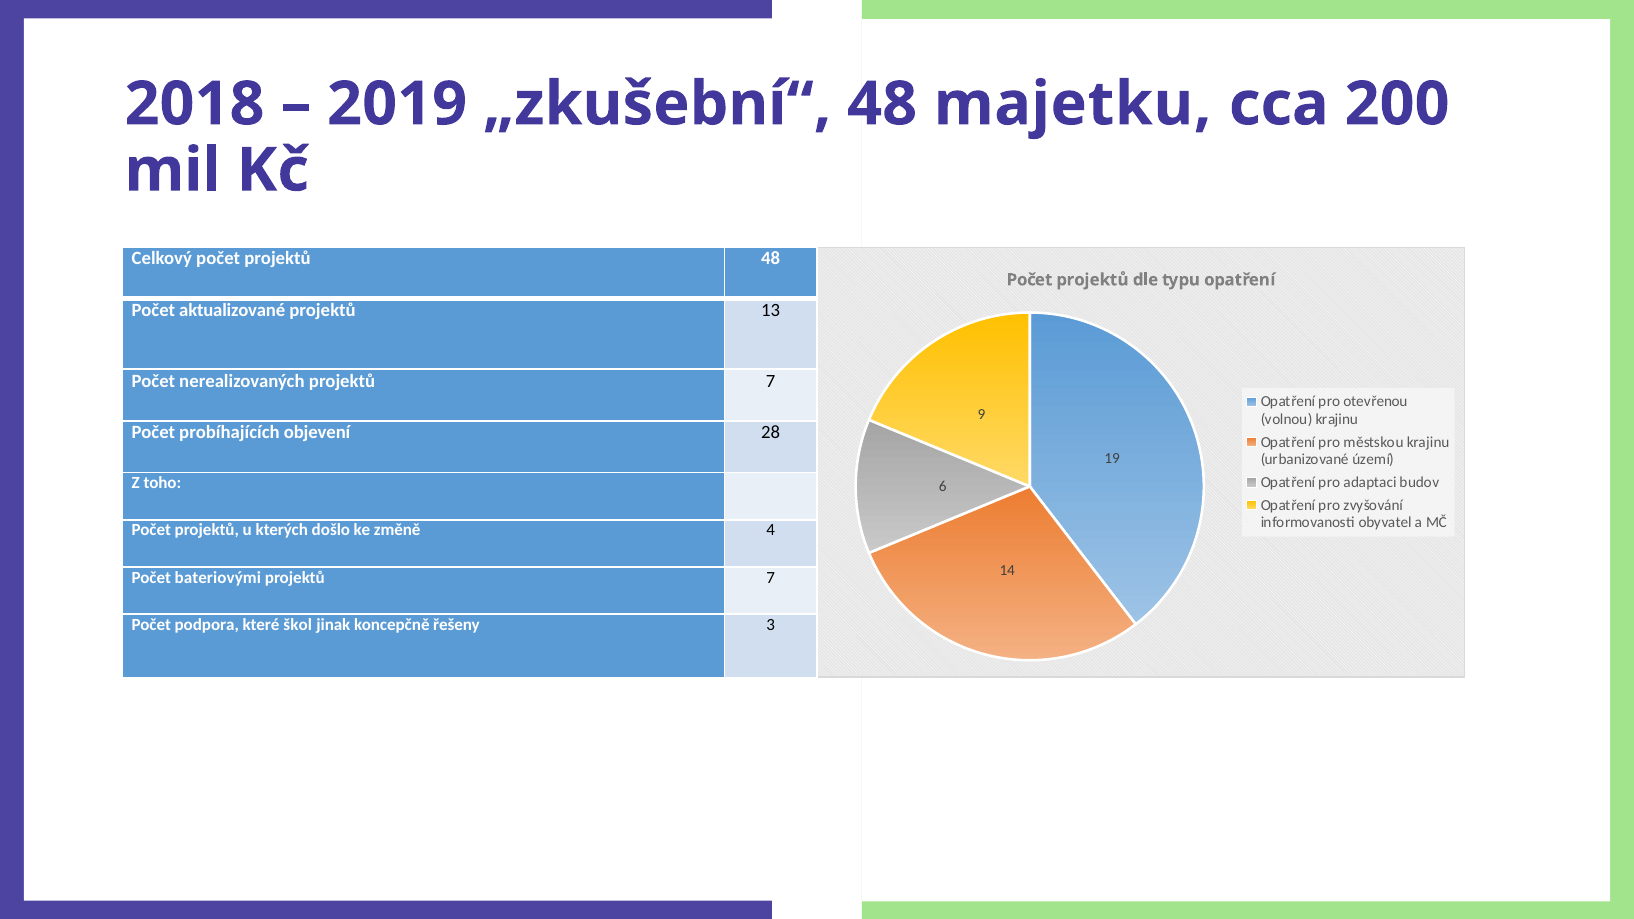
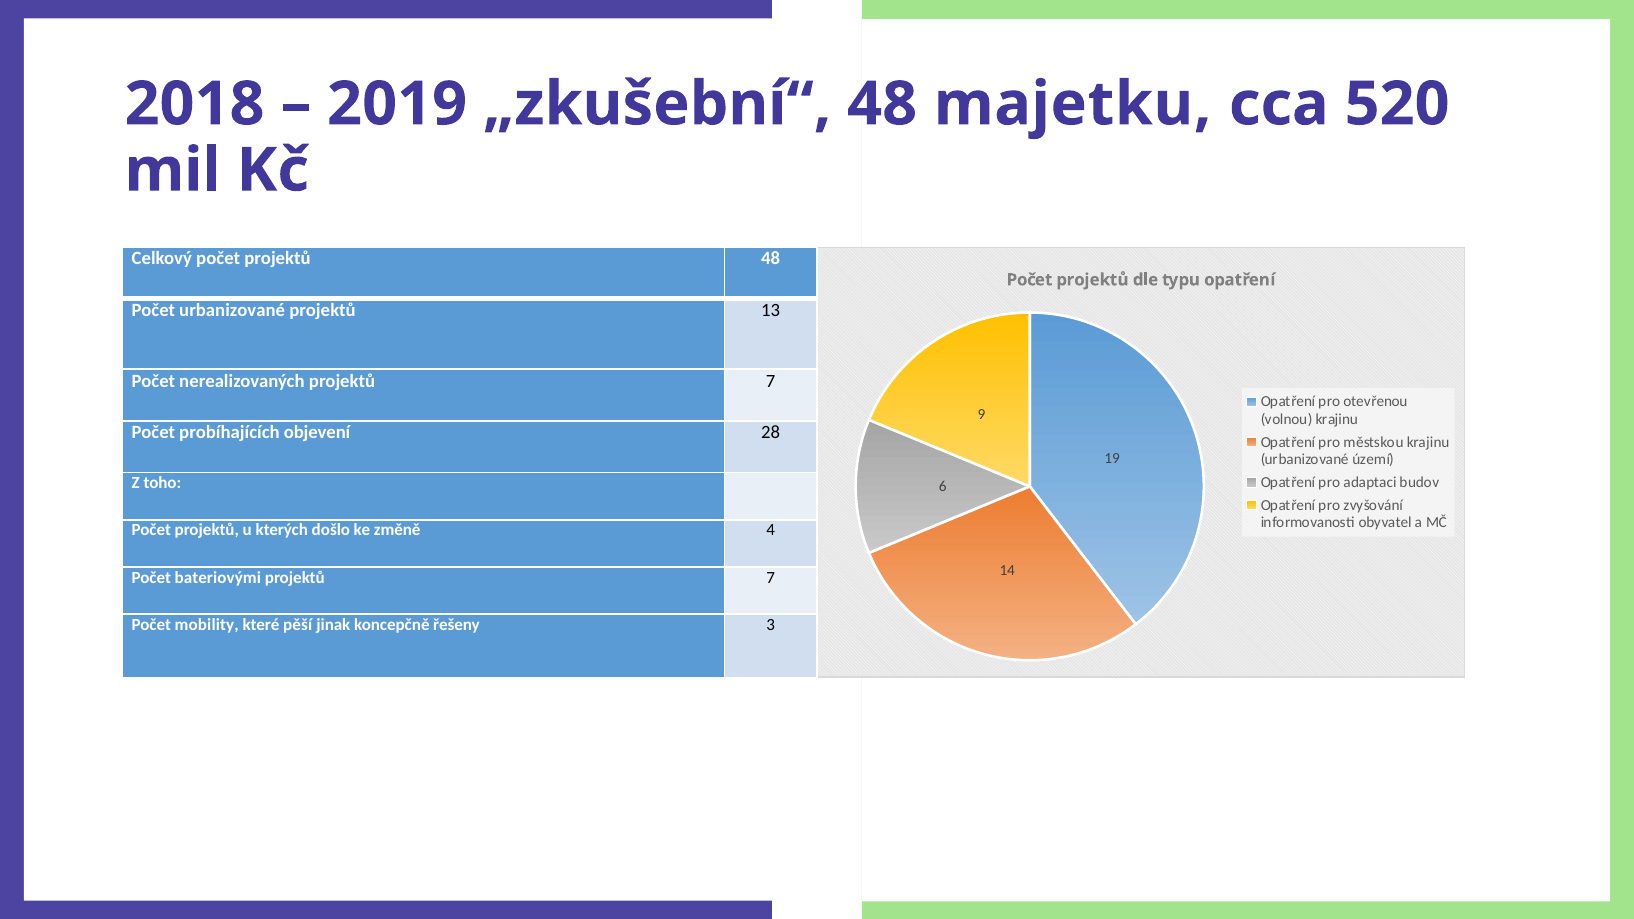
200: 200 -> 520 (1397, 104)
Počet aktualizované: aktualizované -> urbanizované (232, 311)
podpora: podpora -> mobility (207, 625)
škol: škol -> pěší (298, 625)
